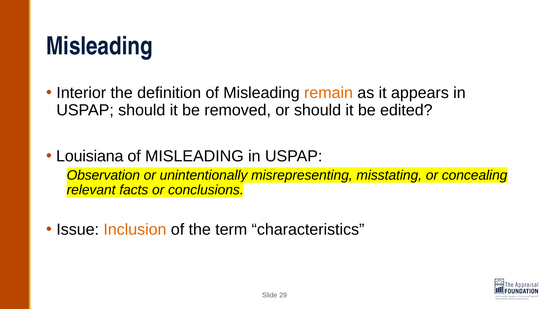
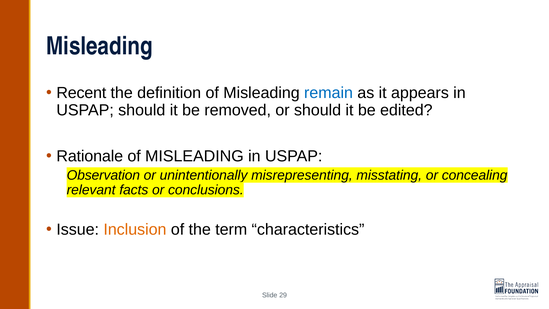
Interior: Interior -> Recent (81, 93)
remain colour: orange -> blue (329, 93)
Louisiana: Louisiana -> Rationale (90, 156)
